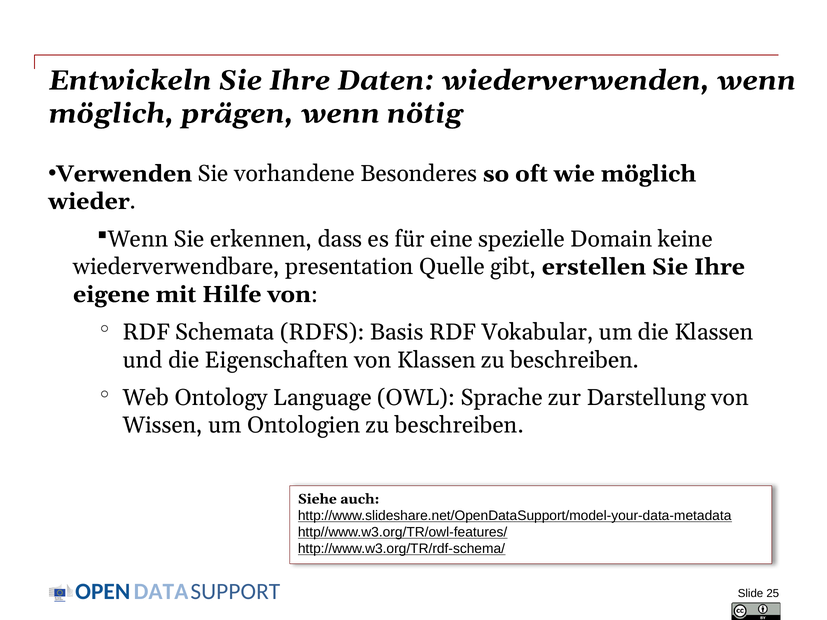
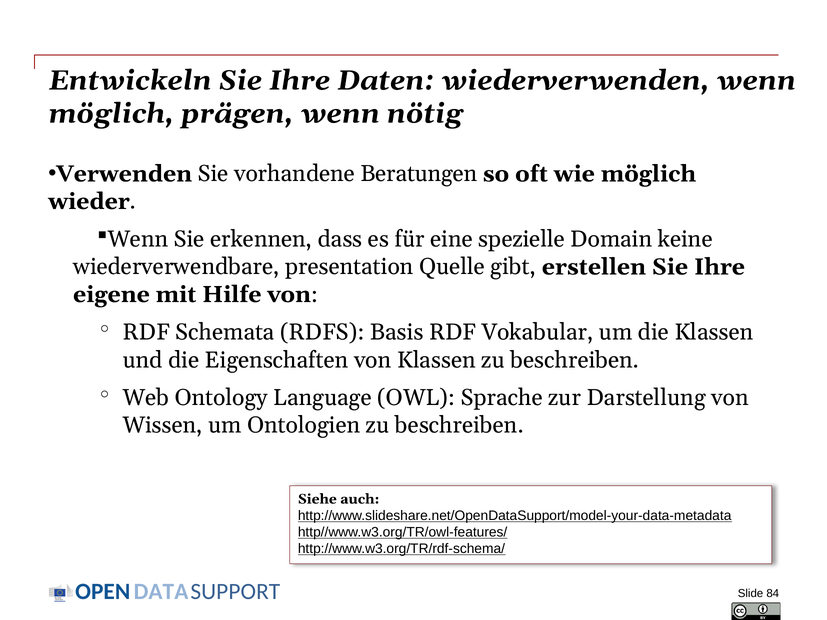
Besonderes: Besonderes -> Beratungen (419, 174)
25: 25 -> 84 (773, 594)
